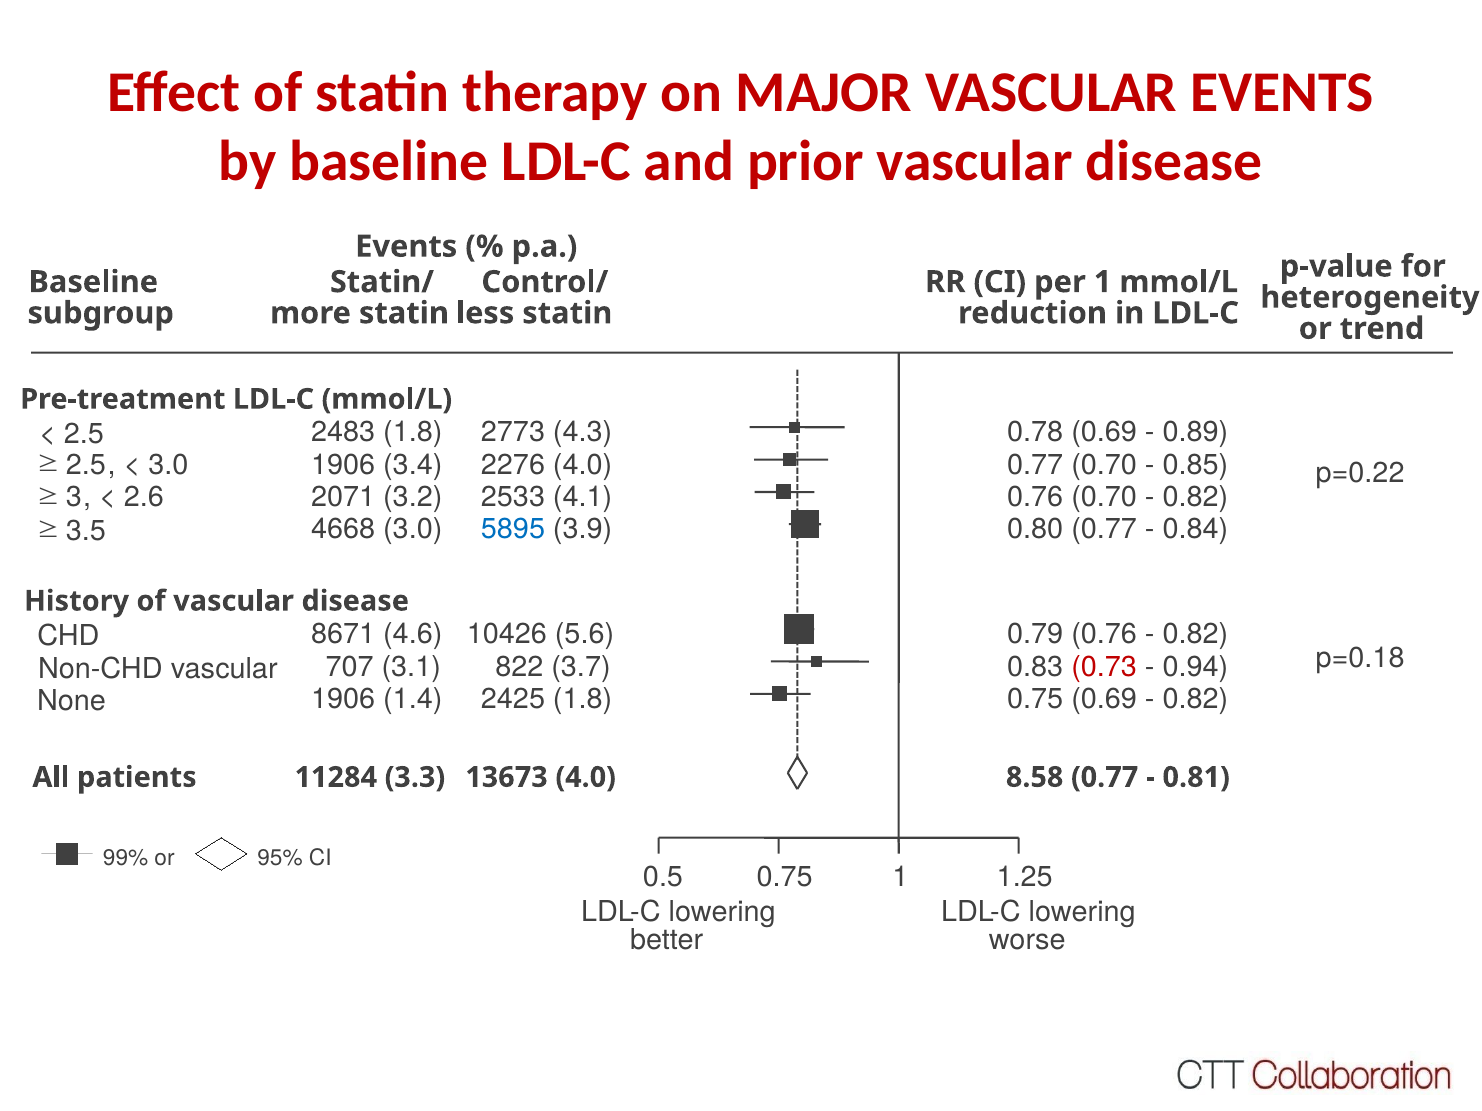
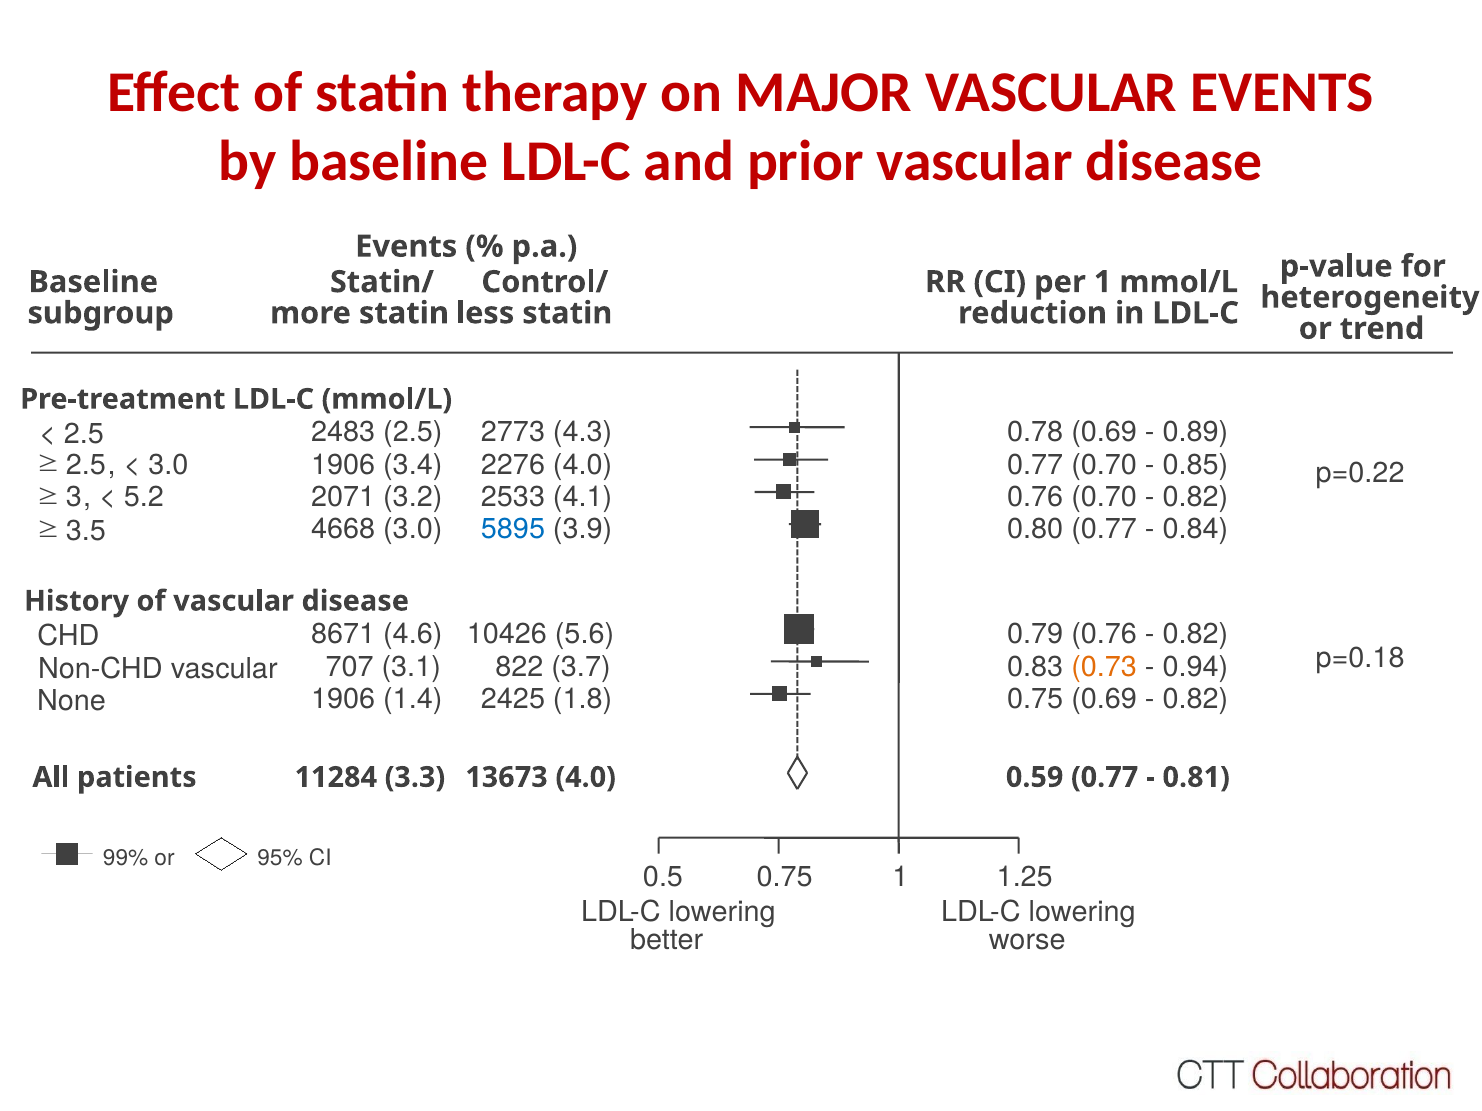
2483 1.8: 1.8 -> 2.5 (413, 433)
2.6: 2.6 -> 5.2 (144, 498)
0.73 colour: red -> orange (1104, 667)
8.58: 8.58 -> 0.59 (1035, 778)
